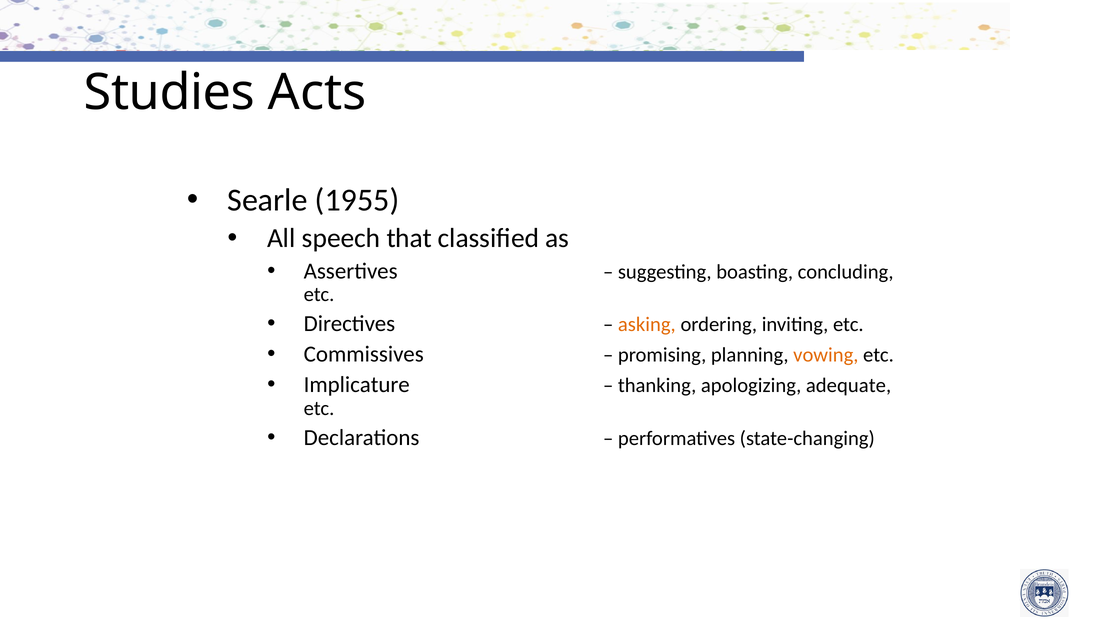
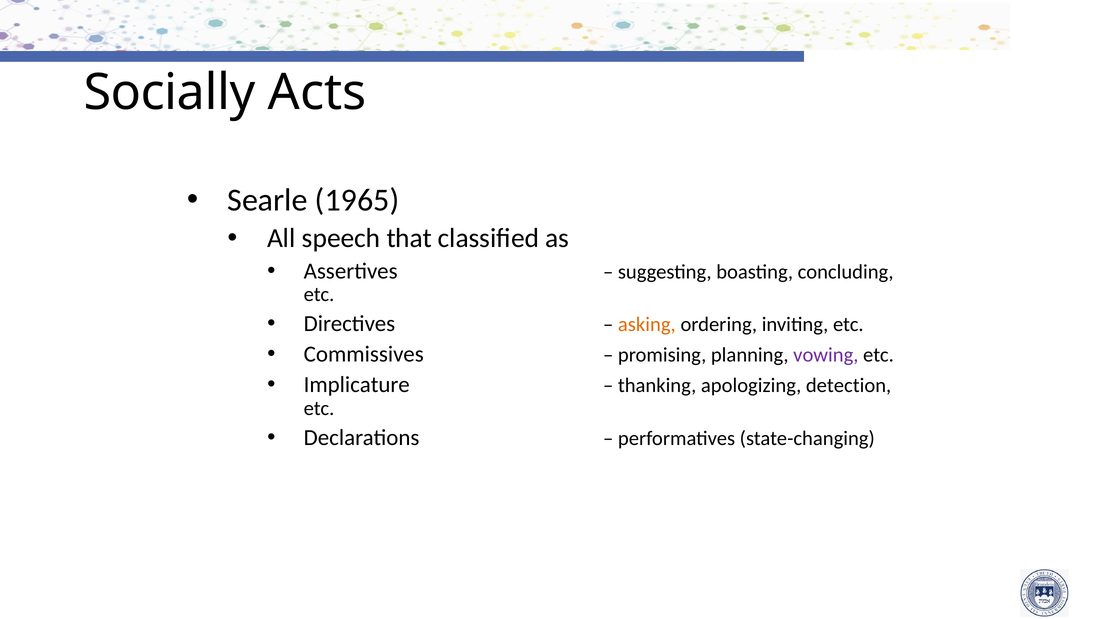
Studies: Studies -> Socially (170, 92)
1955: 1955 -> 1965 (357, 200)
vowing colour: orange -> purple (826, 355)
adequate: adequate -> detection (849, 385)
